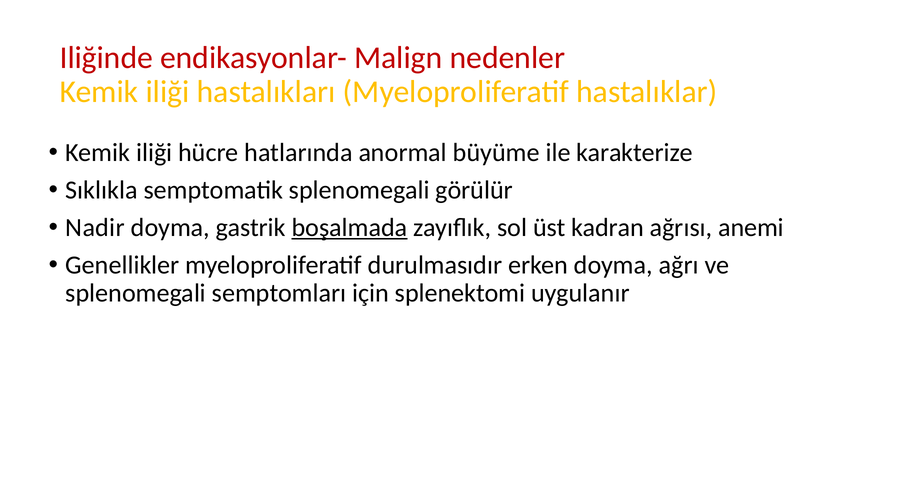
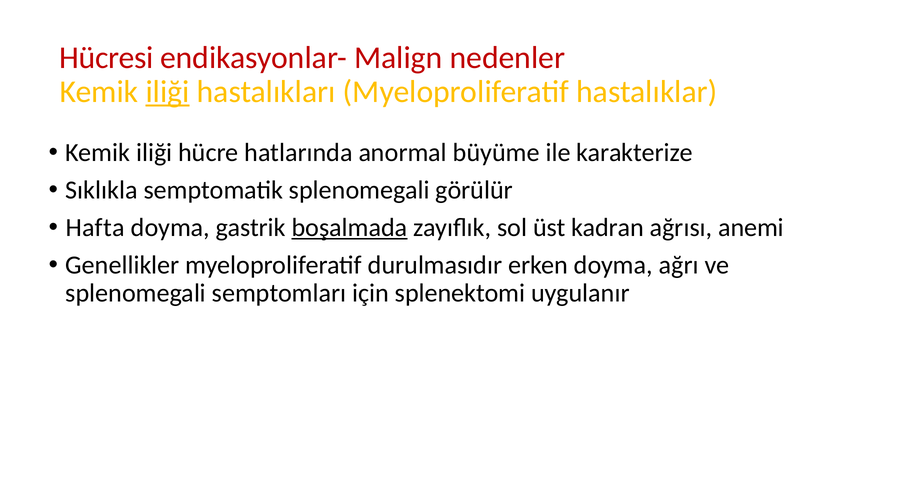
Iliğinde: Iliğinde -> Hücresi (106, 58)
iliği underline: none -> present (168, 92)
Nadir: Nadir -> Hafta (95, 228)
